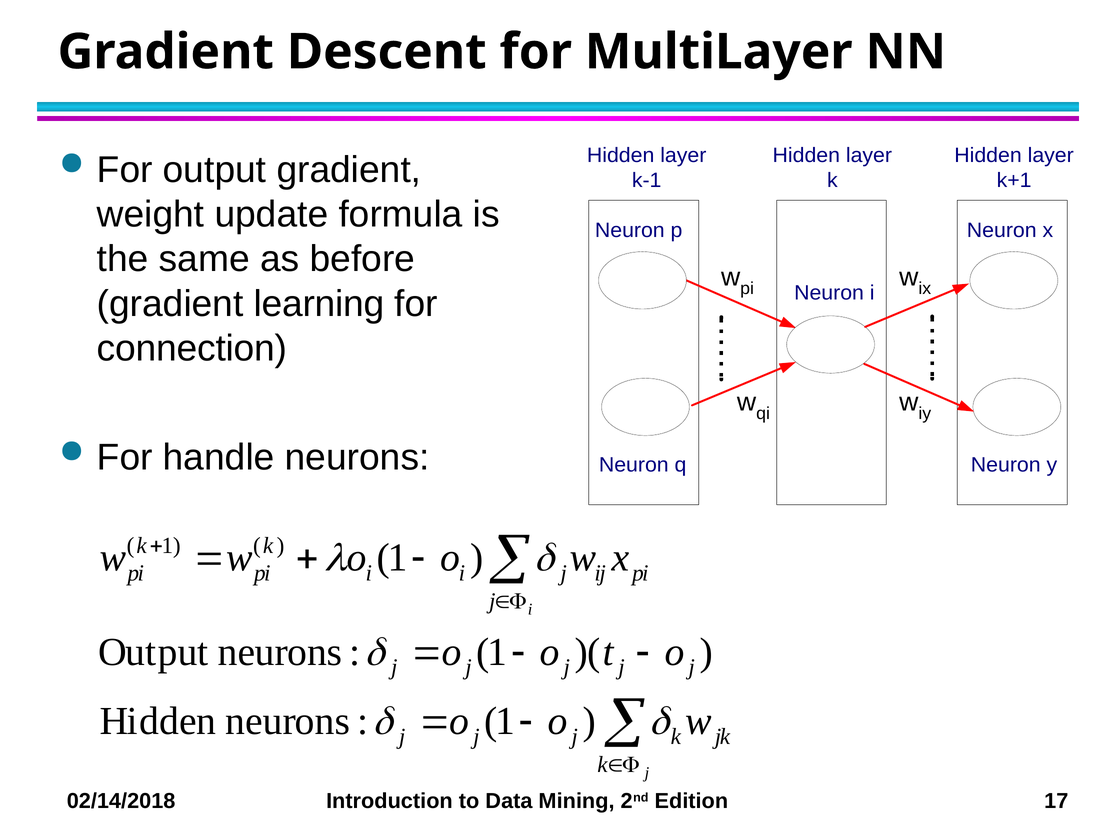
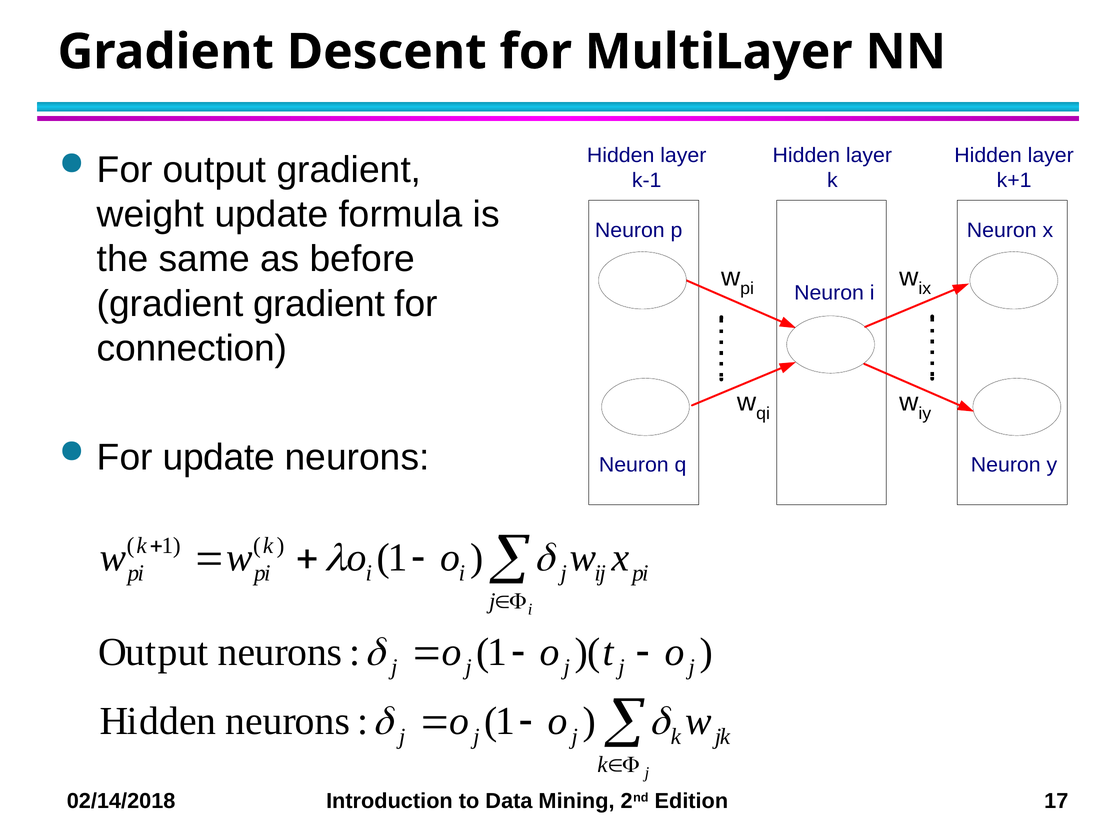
gradient learning: learning -> gradient (319, 304)
For handle: handle -> update (219, 458)
